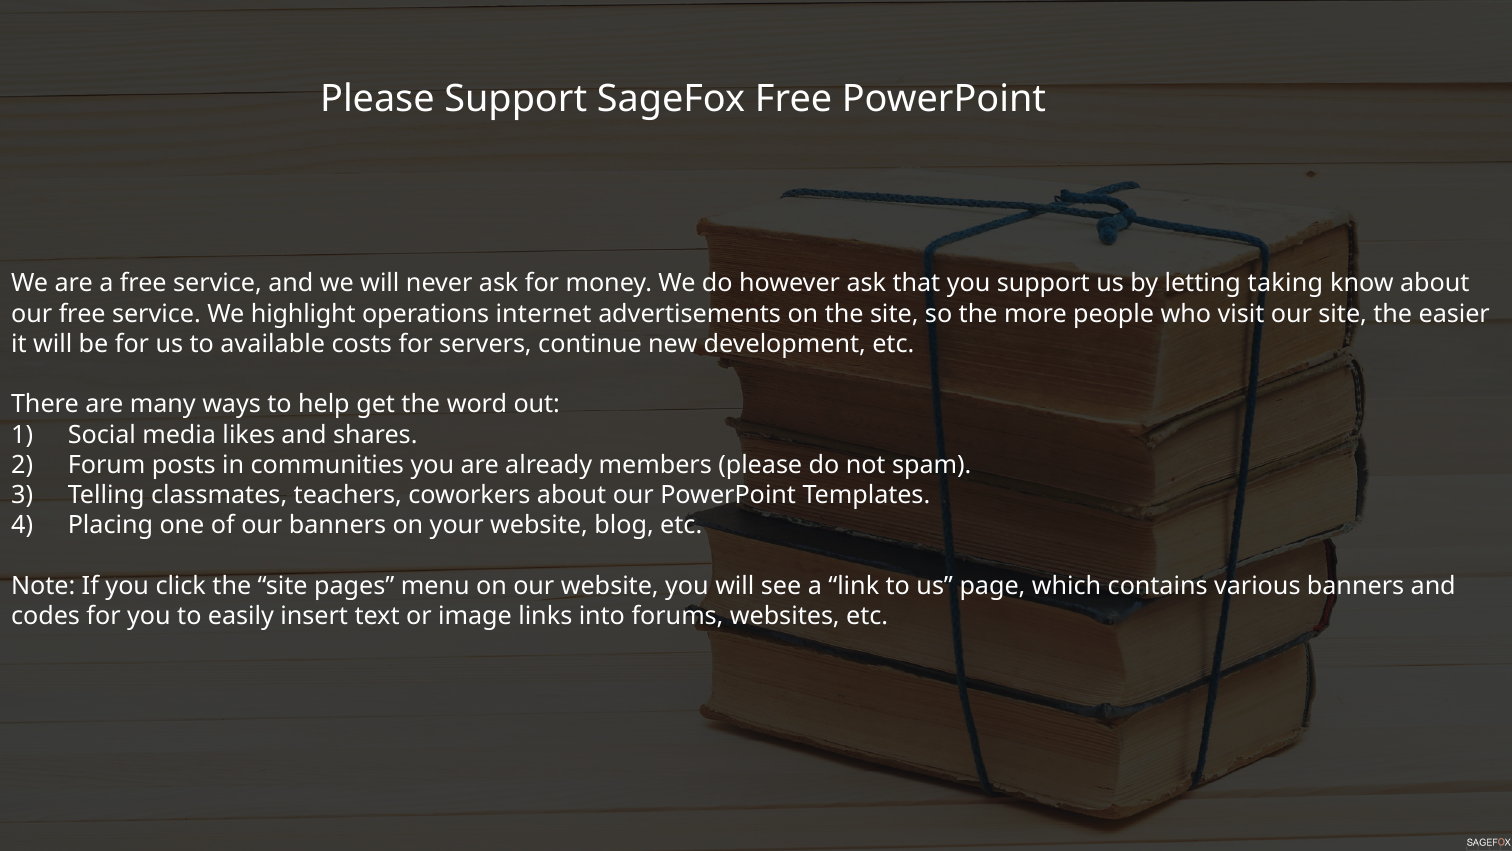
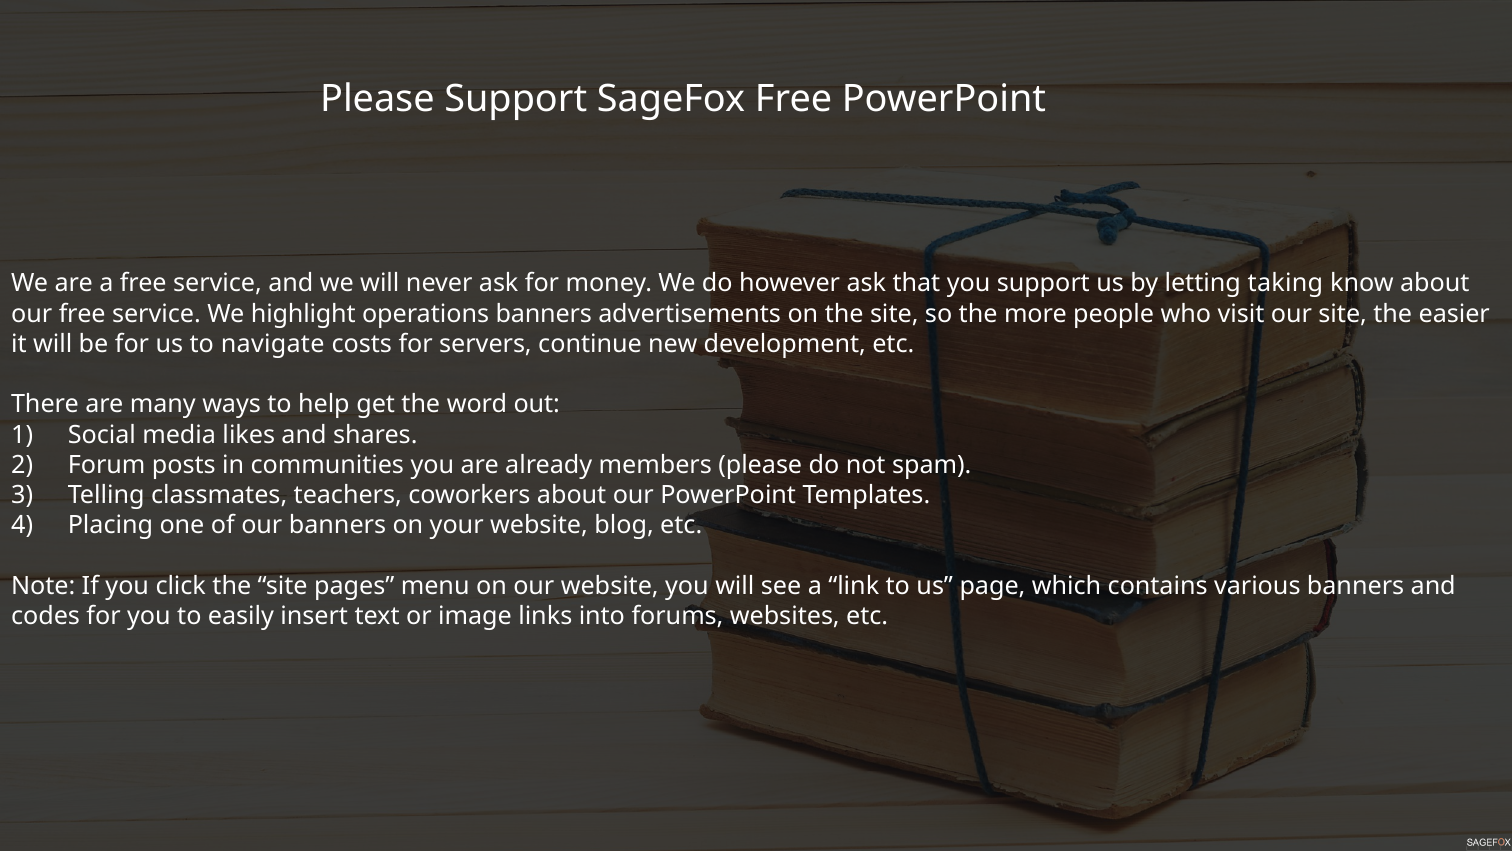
operations internet: internet -> banners (544, 314)
available: available -> navigate (273, 344)
